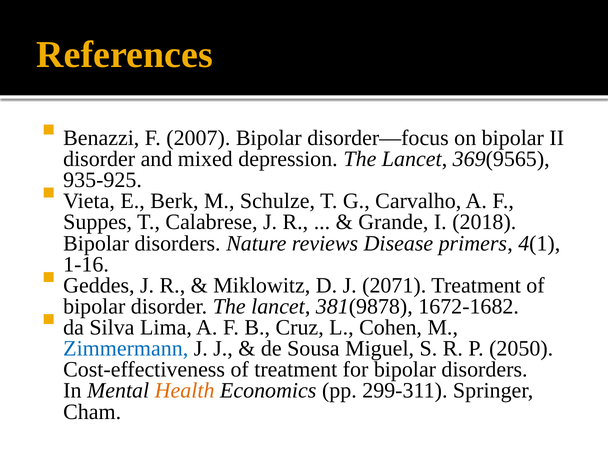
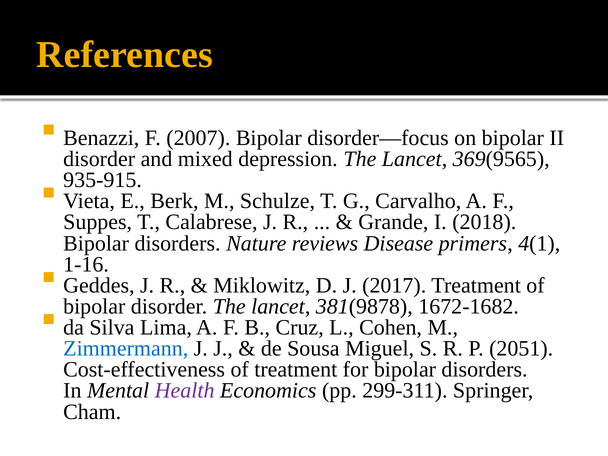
935-925: 935-925 -> 935-915 (103, 180)
2071: 2071 -> 2017 (394, 285)
2050: 2050 -> 2051 (521, 349)
Health colour: orange -> purple (185, 391)
